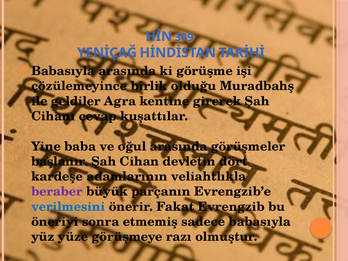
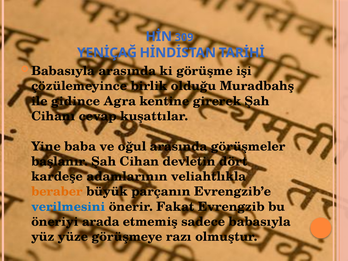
geldiler: geldiler -> gidince (76, 101)
beraber colour: purple -> orange (57, 192)
sonra: sonra -> arada (101, 222)
